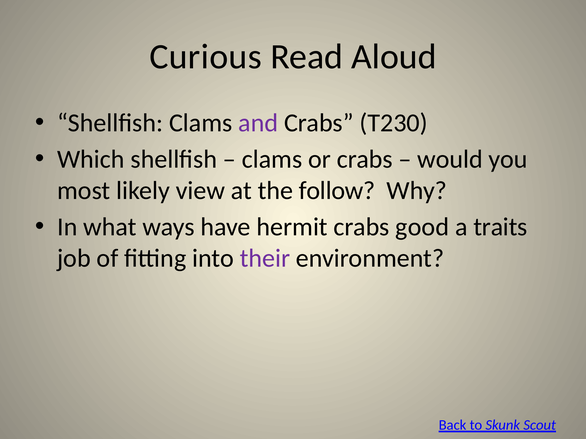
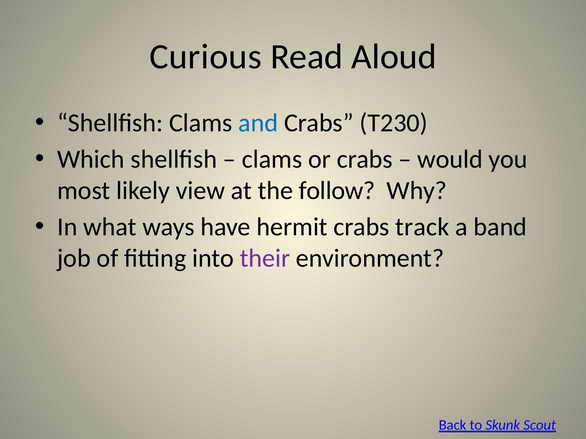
and colour: purple -> blue (258, 123)
good: good -> track (422, 227)
traits: traits -> band (500, 227)
